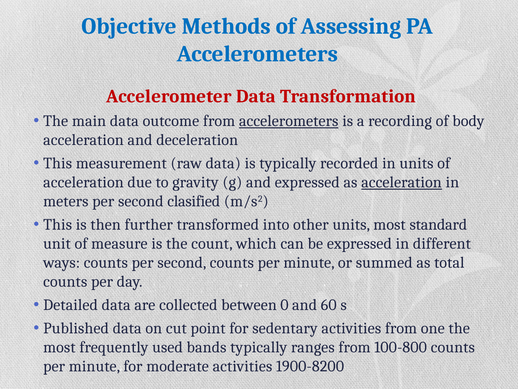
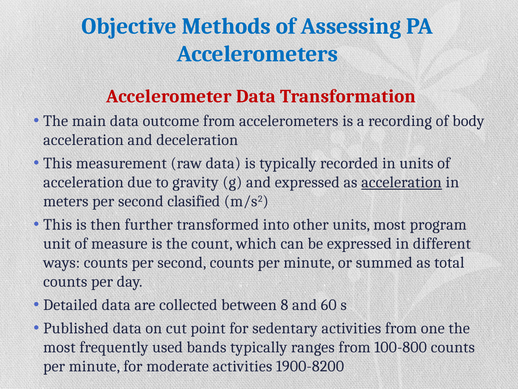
accelerometers underline: present -> none (289, 121)
standard: standard -> program (438, 224)
0: 0 -> 8 (284, 305)
